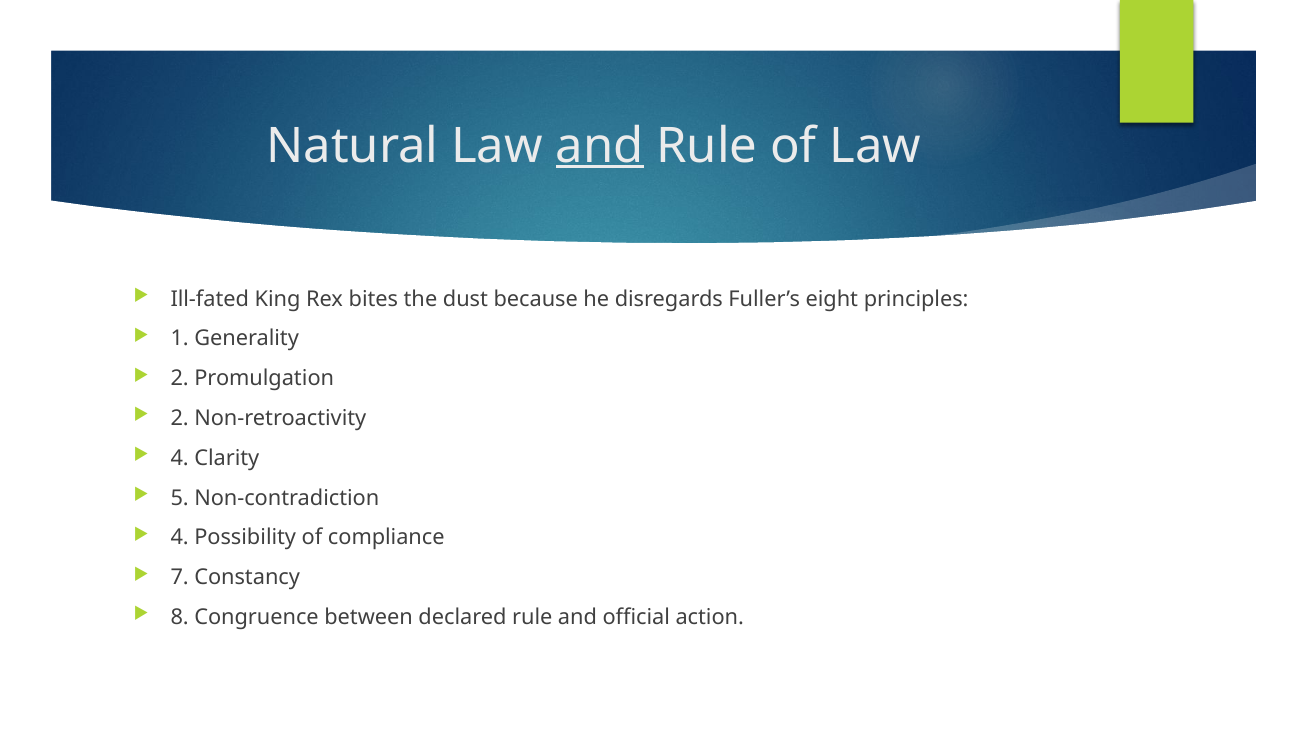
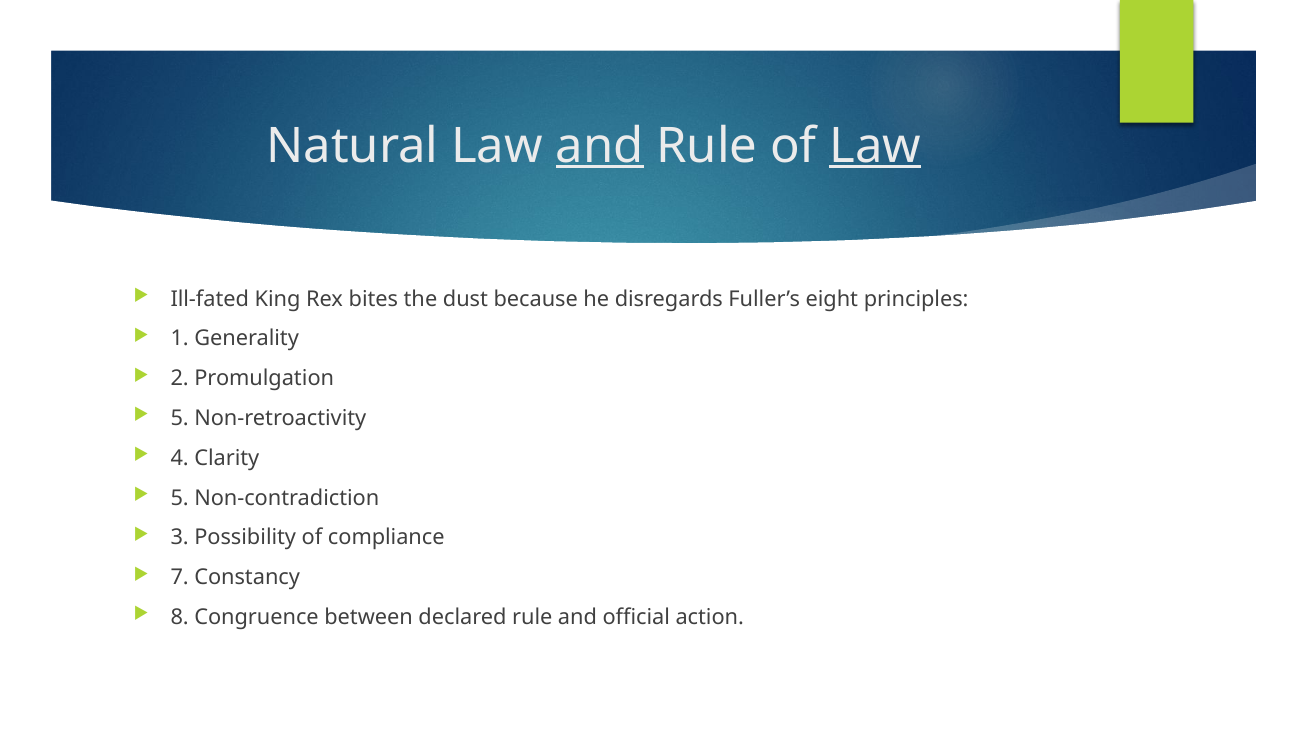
Law underline: none -> present (875, 146)
2: 2 -> 5 (180, 418)
4: 4 -> 3 (180, 537)
